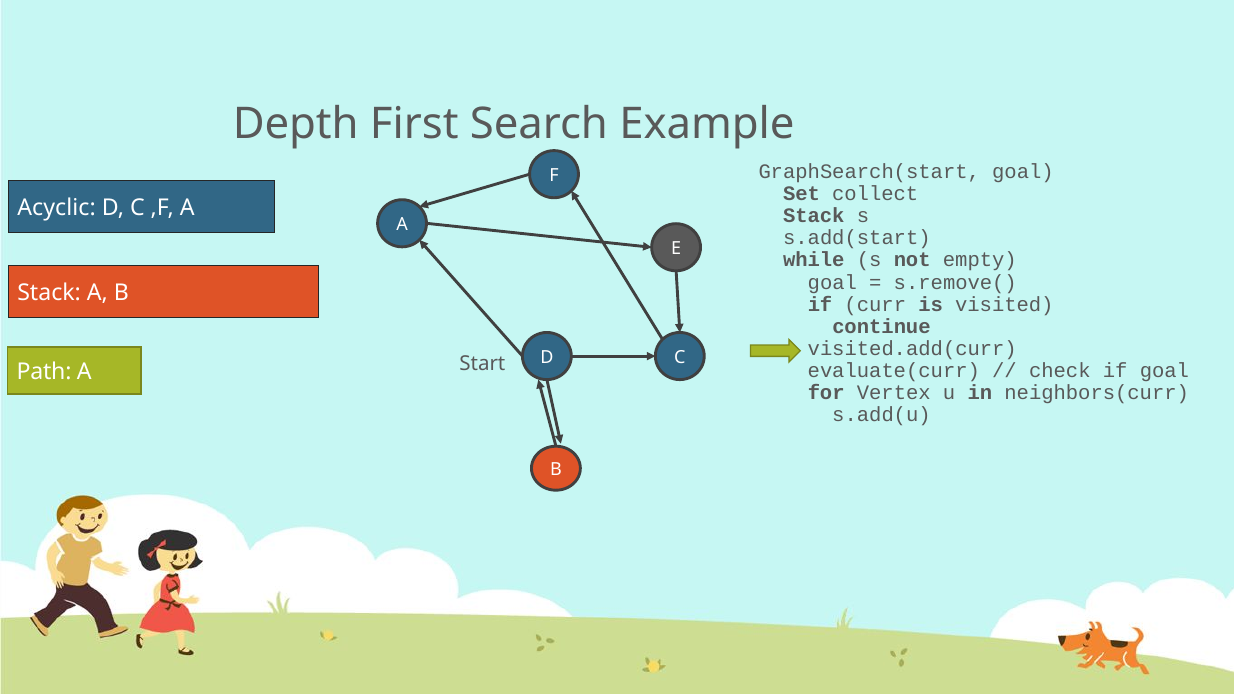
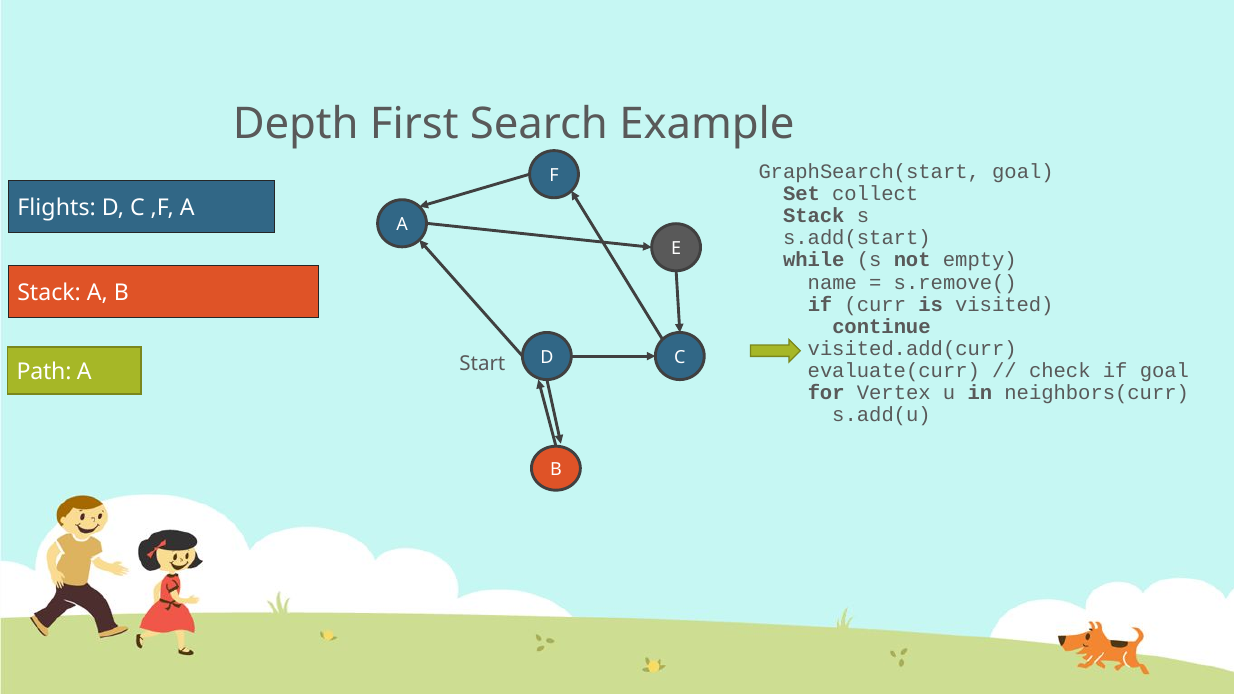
Acyclic: Acyclic -> Flights (57, 208)
goal: goal -> name (832, 282)
